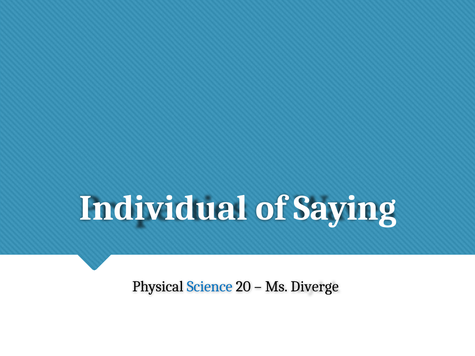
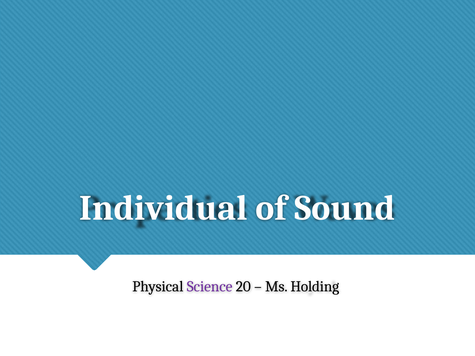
Saying: Saying -> Sound (345, 208)
Science colour: blue -> purple (210, 287)
Diverge: Diverge -> Holding (315, 287)
